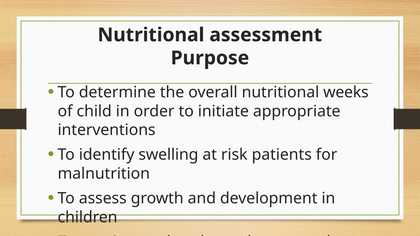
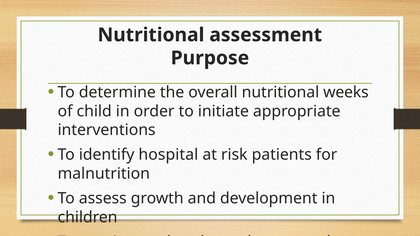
swelling: swelling -> hospital (168, 155)
